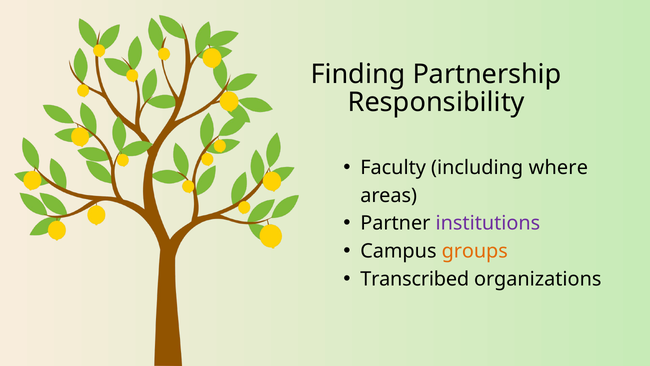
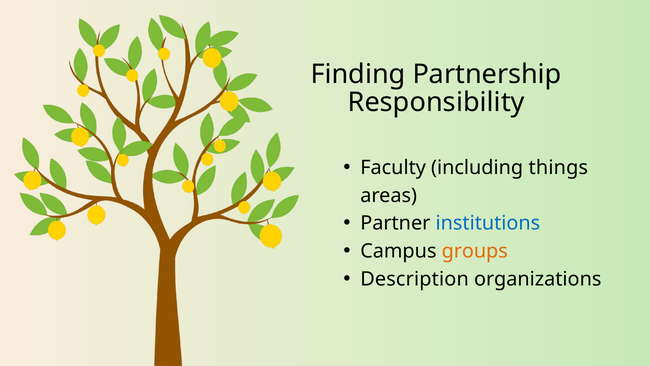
where: where -> things (558, 168)
institutions colour: purple -> blue (488, 223)
Transcribed: Transcribed -> Description (415, 279)
